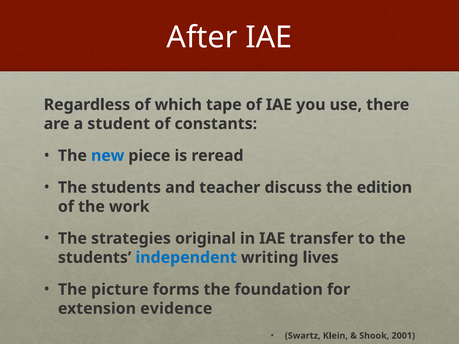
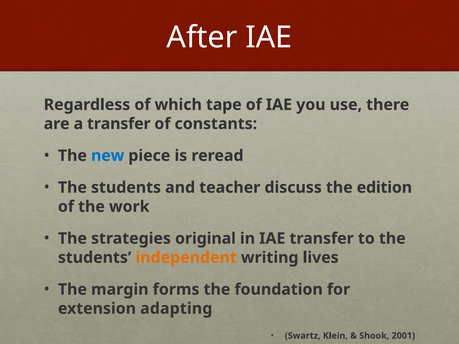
a student: student -> transfer (119, 124)
independent colour: blue -> orange (186, 258)
picture: picture -> margin (120, 290)
evidence: evidence -> adapting (176, 309)
